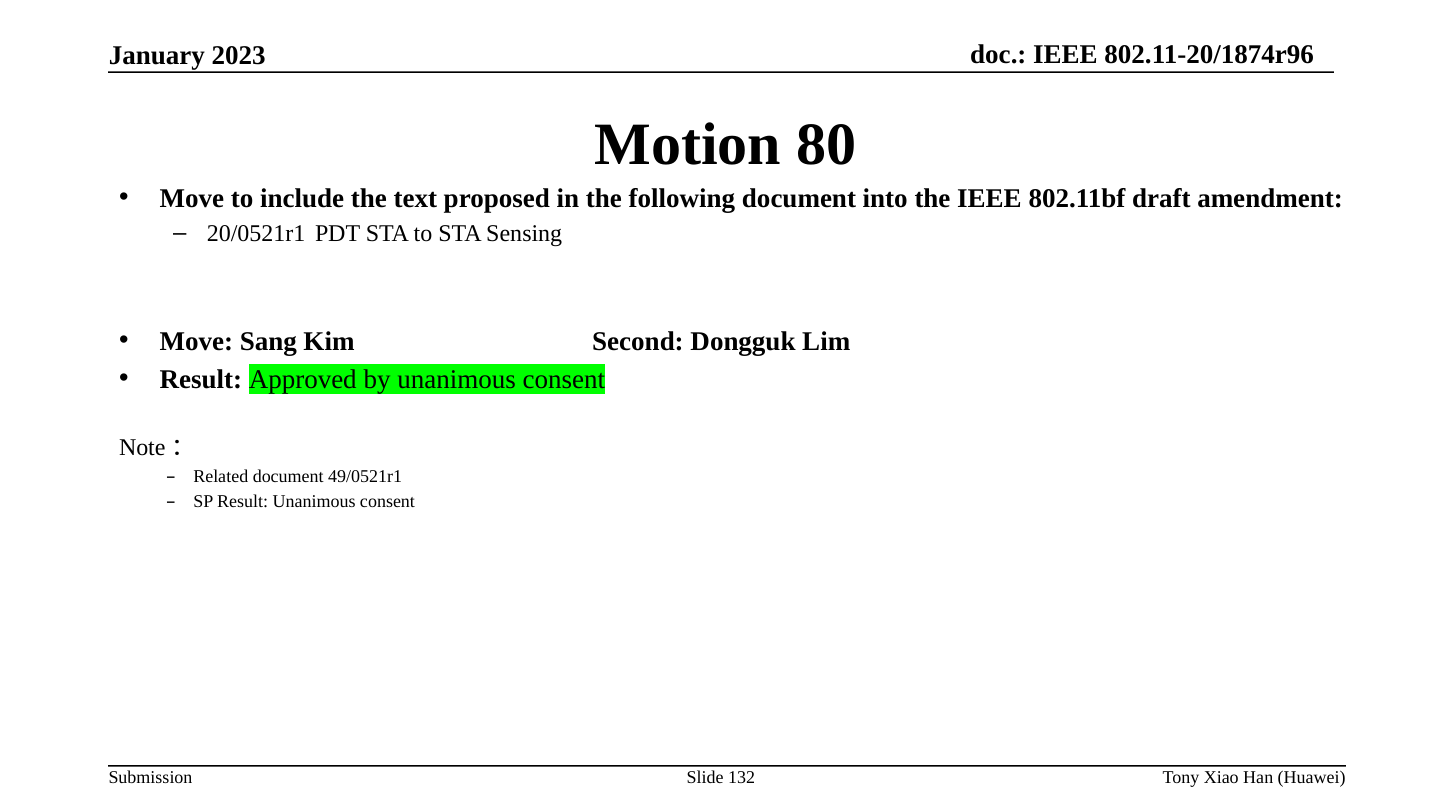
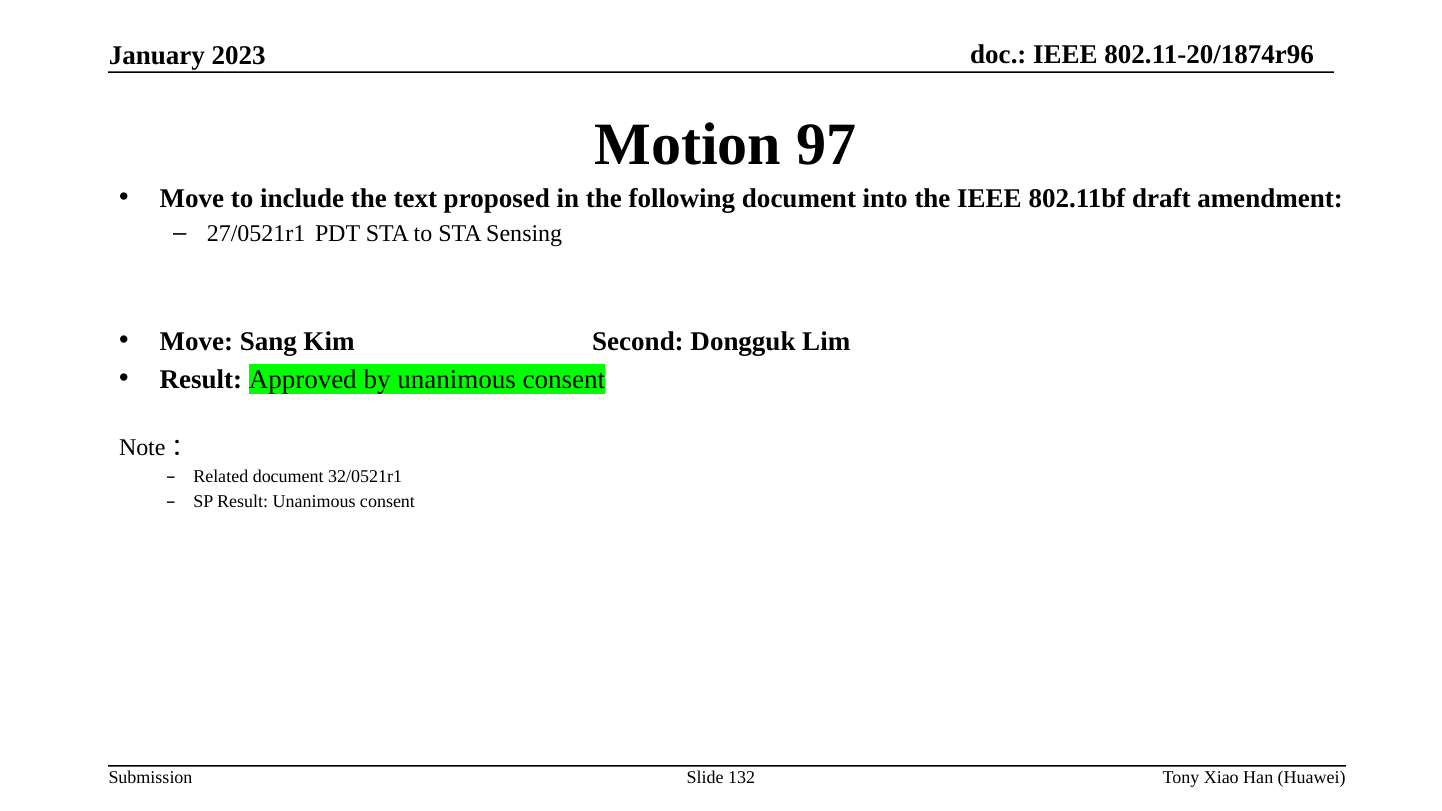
80: 80 -> 97 (826, 145)
20/0521r1: 20/0521r1 -> 27/0521r1 (256, 234)
49/0521r1: 49/0521r1 -> 32/0521r1 (365, 477)
